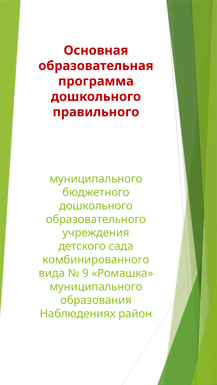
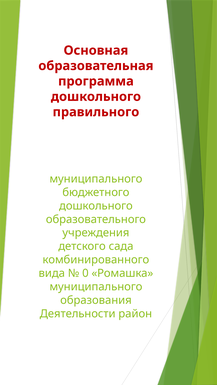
9: 9 -> 0 (85, 274)
Наблюдениях: Наблюдениях -> Деятельности (78, 314)
